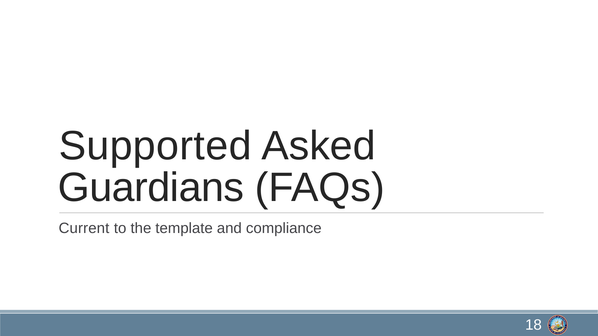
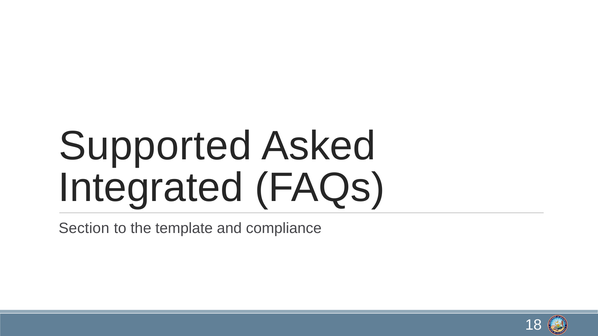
Guardians: Guardians -> Integrated (151, 188)
Current: Current -> Section (84, 229)
